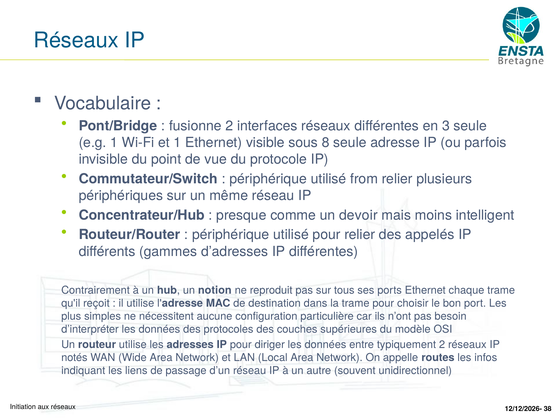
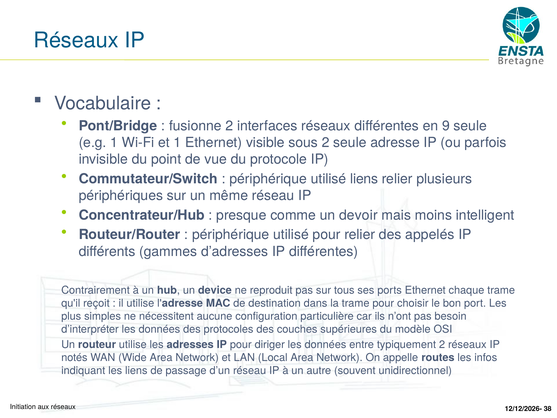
3: 3 -> 9 (446, 126)
sous 8: 8 -> 2 (326, 143)
utilisé from: from -> liens (364, 179)
notion: notion -> device (215, 290)
